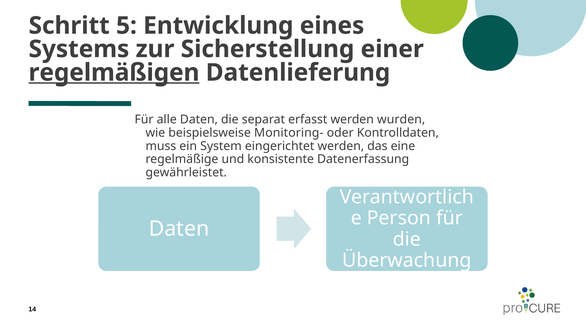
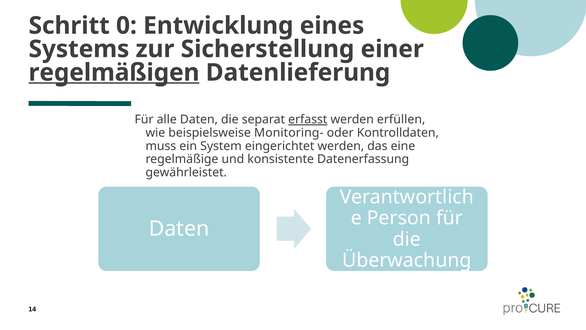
5: 5 -> 0 (126, 26)
erfasst underline: none -> present (308, 119)
wurden: wurden -> erfüllen (401, 119)
